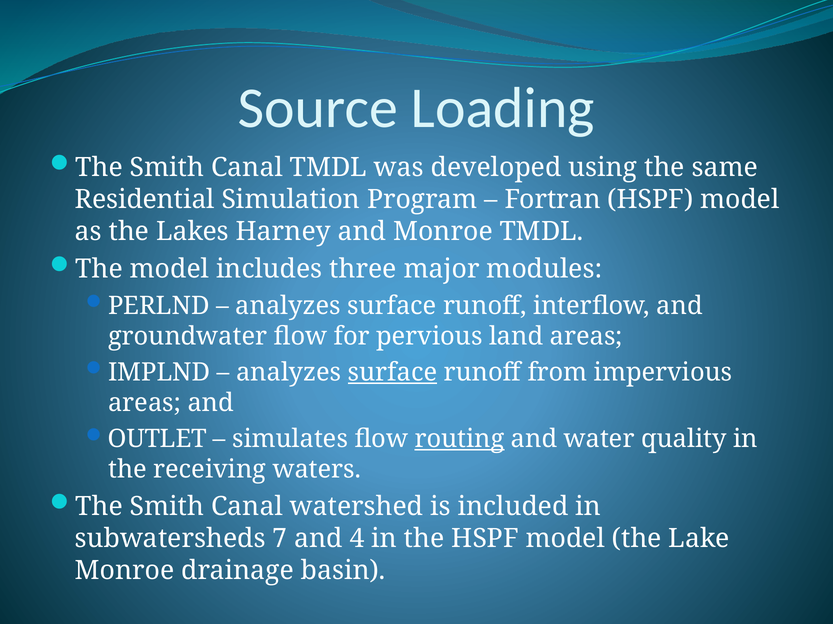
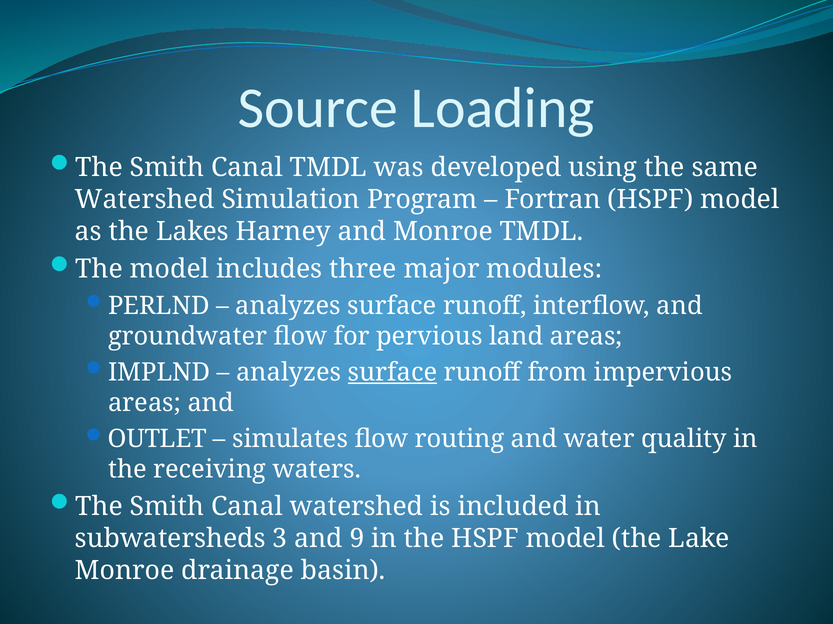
Residential: Residential -> Watershed (145, 200)
routing underline: present -> none (459, 439)
7: 7 -> 3 (280, 539)
4: 4 -> 9 (357, 539)
